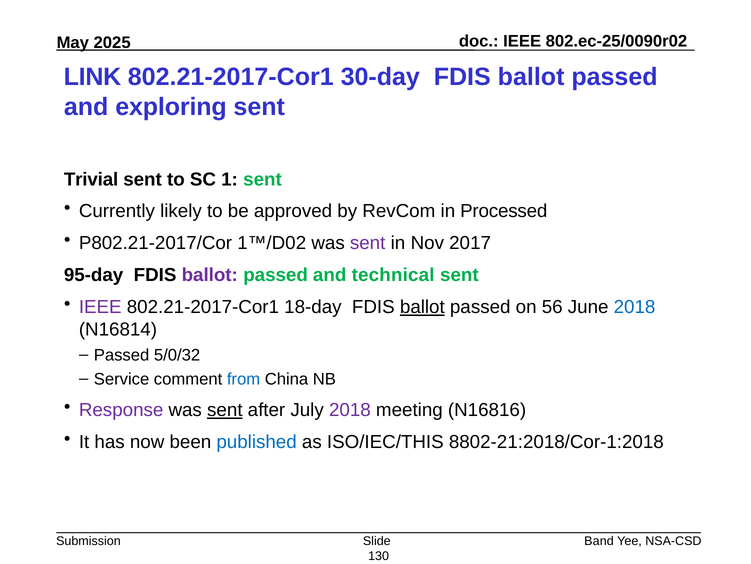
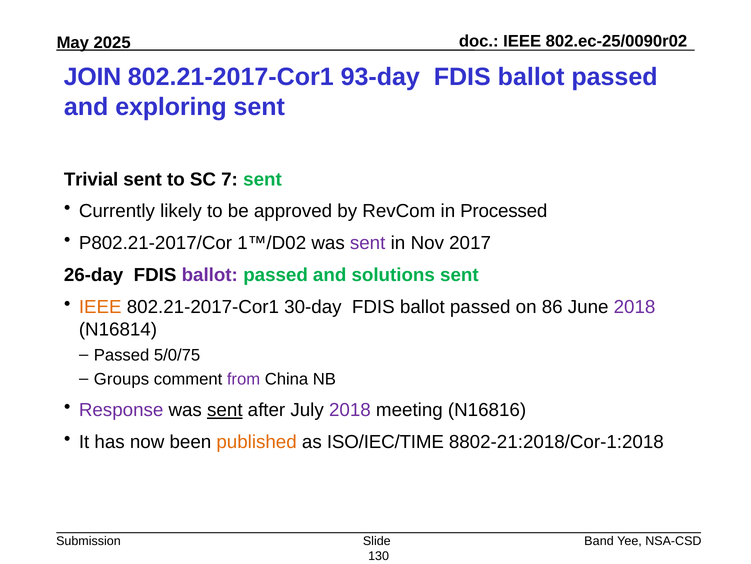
LINK: LINK -> JOIN (93, 77)
30-day: 30-day -> 93-day (380, 77)
1: 1 -> 7 (230, 179)
95-day: 95-day -> 26-day (94, 275)
technical: technical -> solutions (393, 275)
IEEE colour: purple -> orange (100, 307)
18-day: 18-day -> 30-day (313, 307)
ballot underline: present -> none (422, 307)
56: 56 -> 86 (552, 307)
2018 colour: blue -> purple (635, 307)
5/0/32: 5/0/32 -> 5/0/75 (177, 355)
Service: Service -> Groups (122, 379)
from colour: blue -> purple (244, 379)
published colour: blue -> orange (257, 442)
ISO/IEC/THIS: ISO/IEC/THIS -> ISO/IEC/TIME (385, 442)
